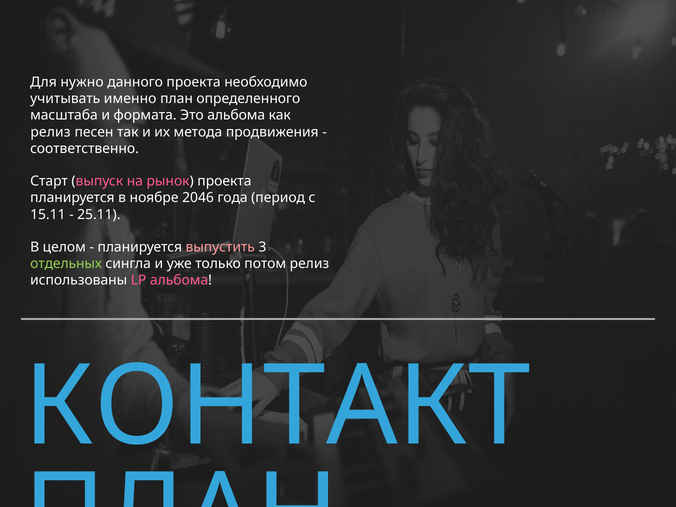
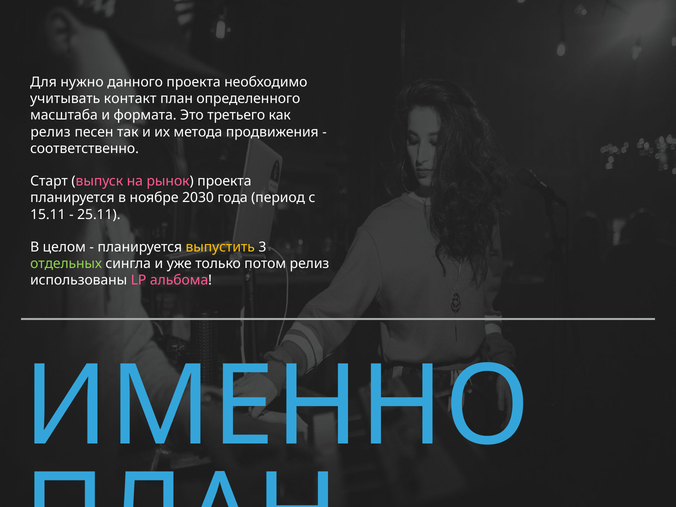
именно: именно -> контакт (130, 99)
Это альбома: альбома -> третьего (236, 115)
2046: 2046 -> 2030 (198, 198)
выпустить colour: pink -> yellow (220, 247)
КОНТАКТ: КОНТАКТ -> ИМЕННО (277, 407)
